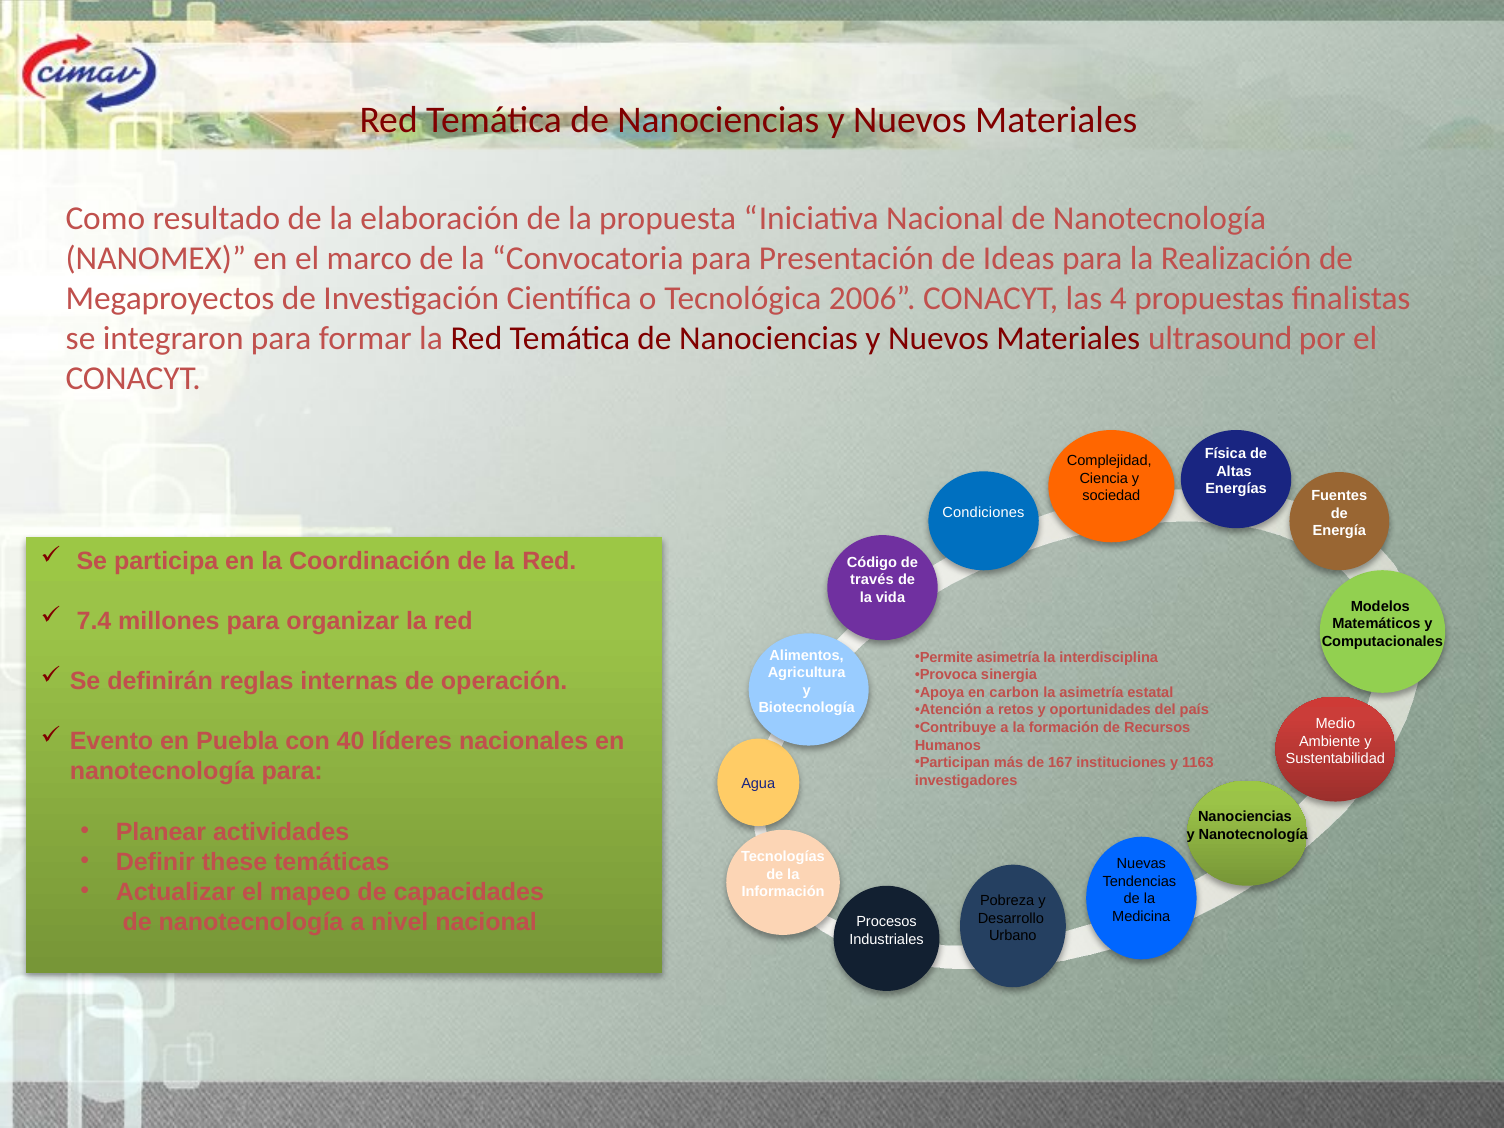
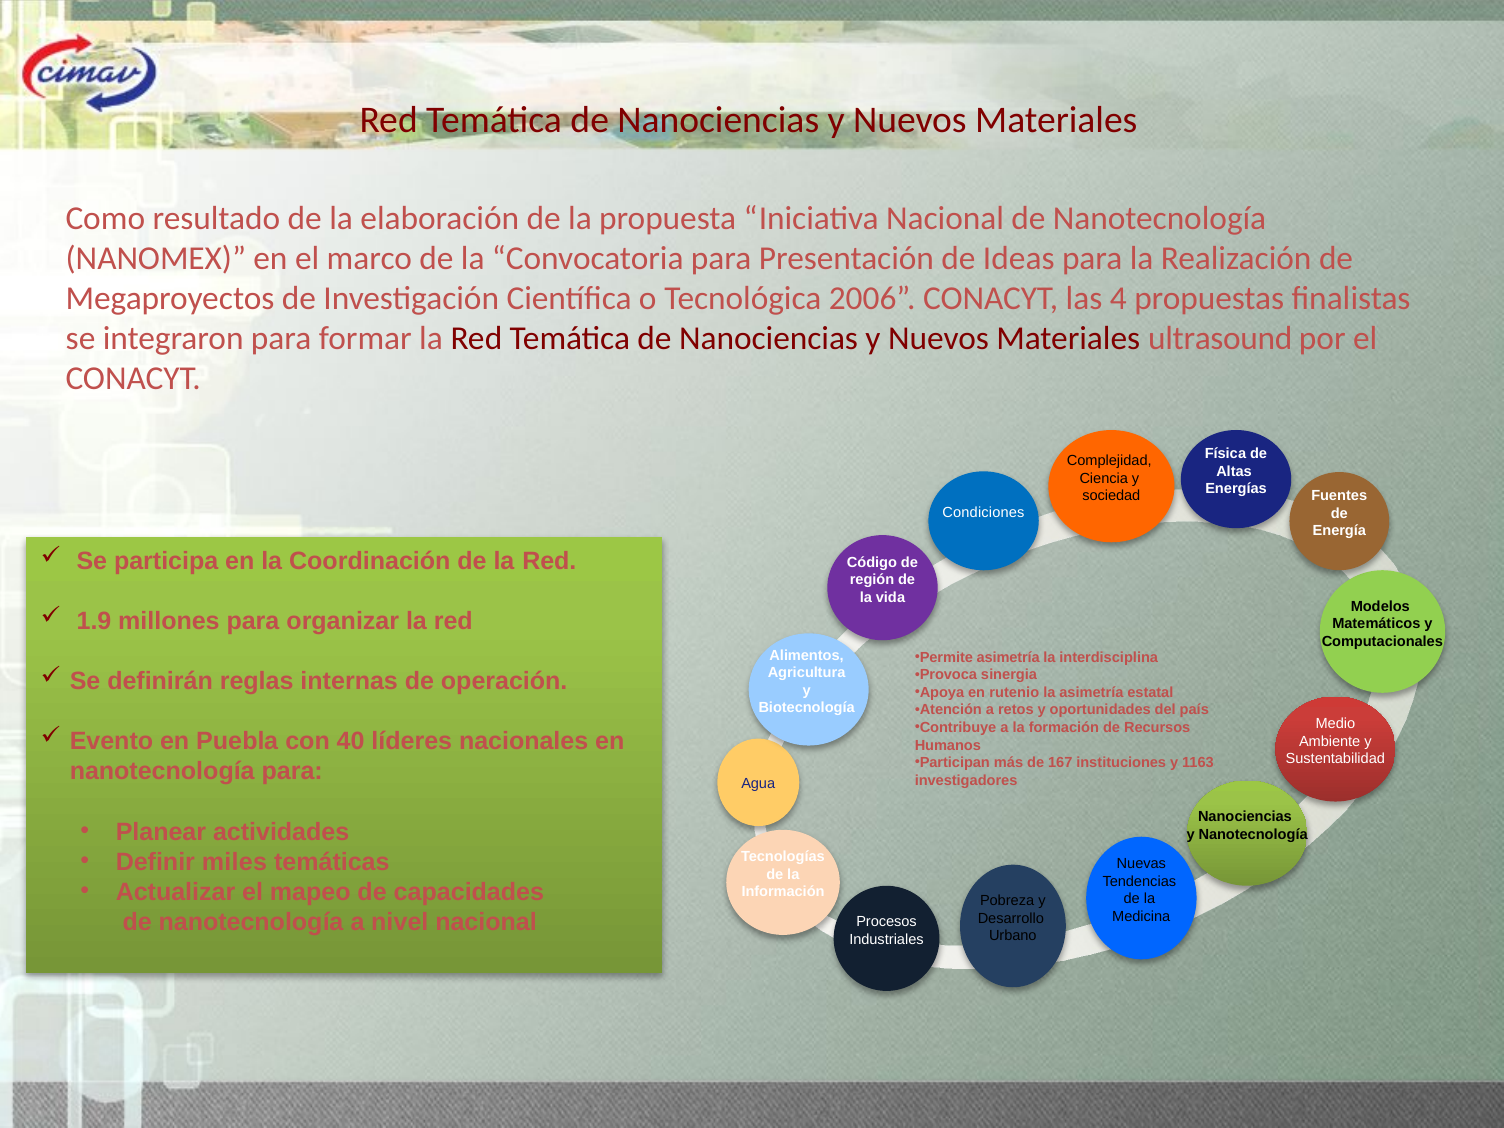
través: través -> región (872, 580)
7.4: 7.4 -> 1.9 (94, 621)
carbon: carbon -> rutenio (1014, 693)
these: these -> miles (234, 862)
